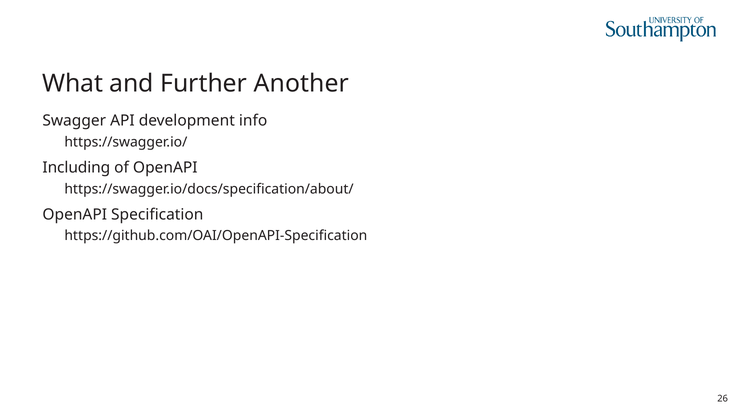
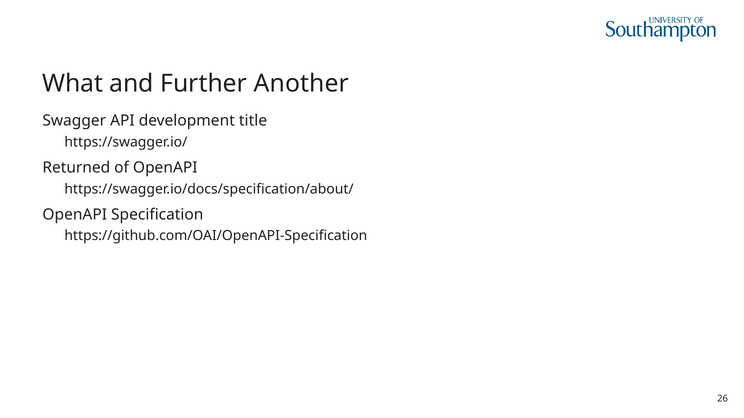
info: info -> title (253, 121)
Including: Including -> Returned (76, 168)
